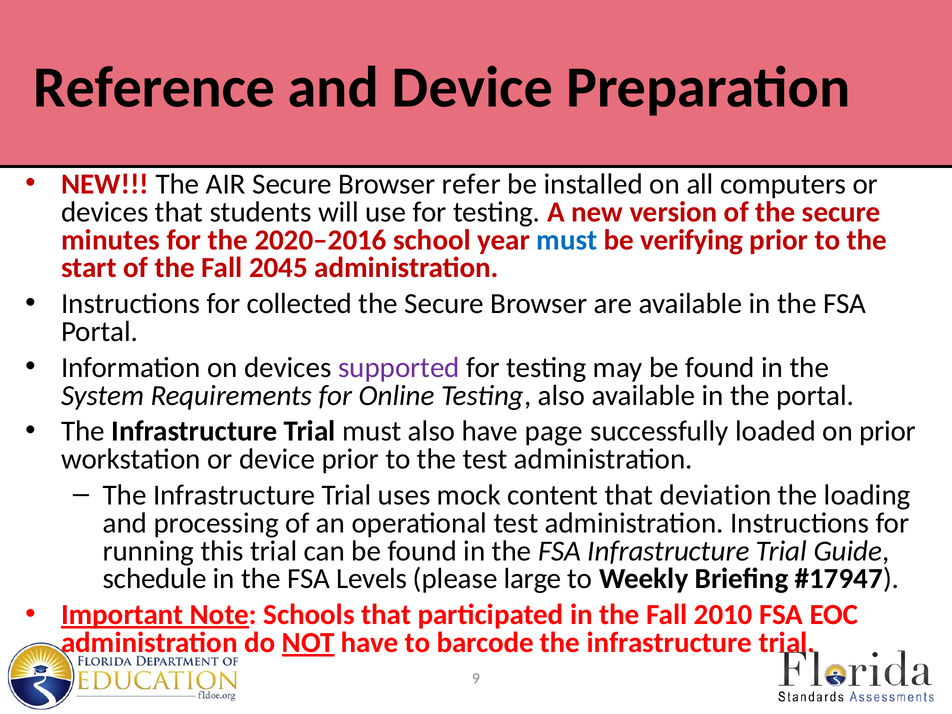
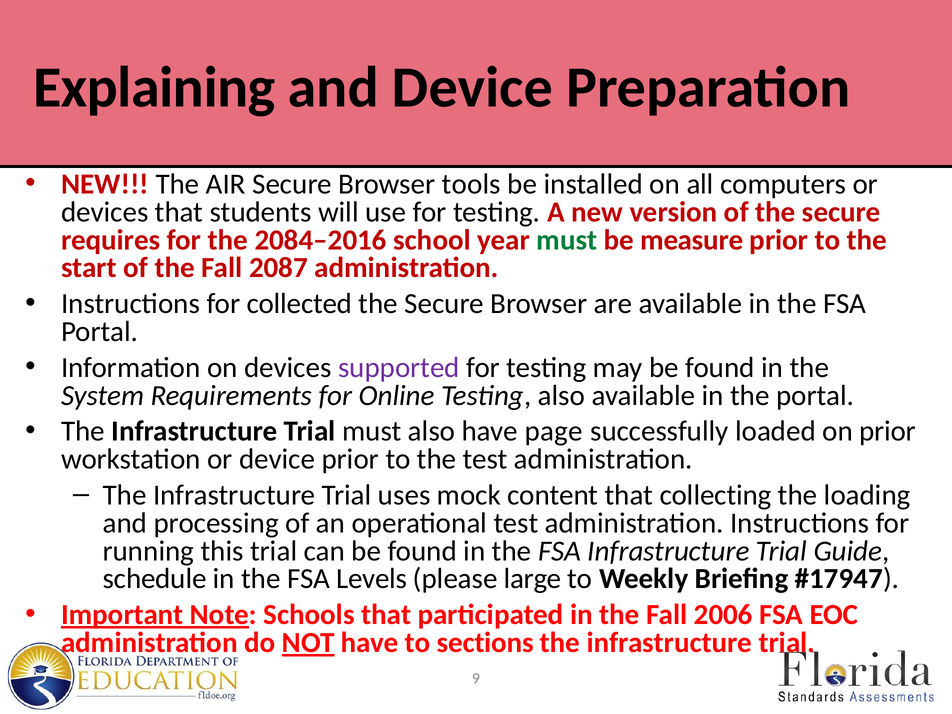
Reference: Reference -> Explaining (154, 87)
refer: refer -> tools (471, 184)
minutes: minutes -> requires (111, 240)
2020–2016: 2020–2016 -> 2084–2016 (321, 240)
must colour: blue -> green (567, 240)
verifying: verifying -> measure (692, 240)
2045: 2045 -> 2087 (278, 268)
deviation: deviation -> collecting (716, 495)
2010: 2010 -> 2006 (723, 615)
barcode: barcode -> sections (485, 643)
